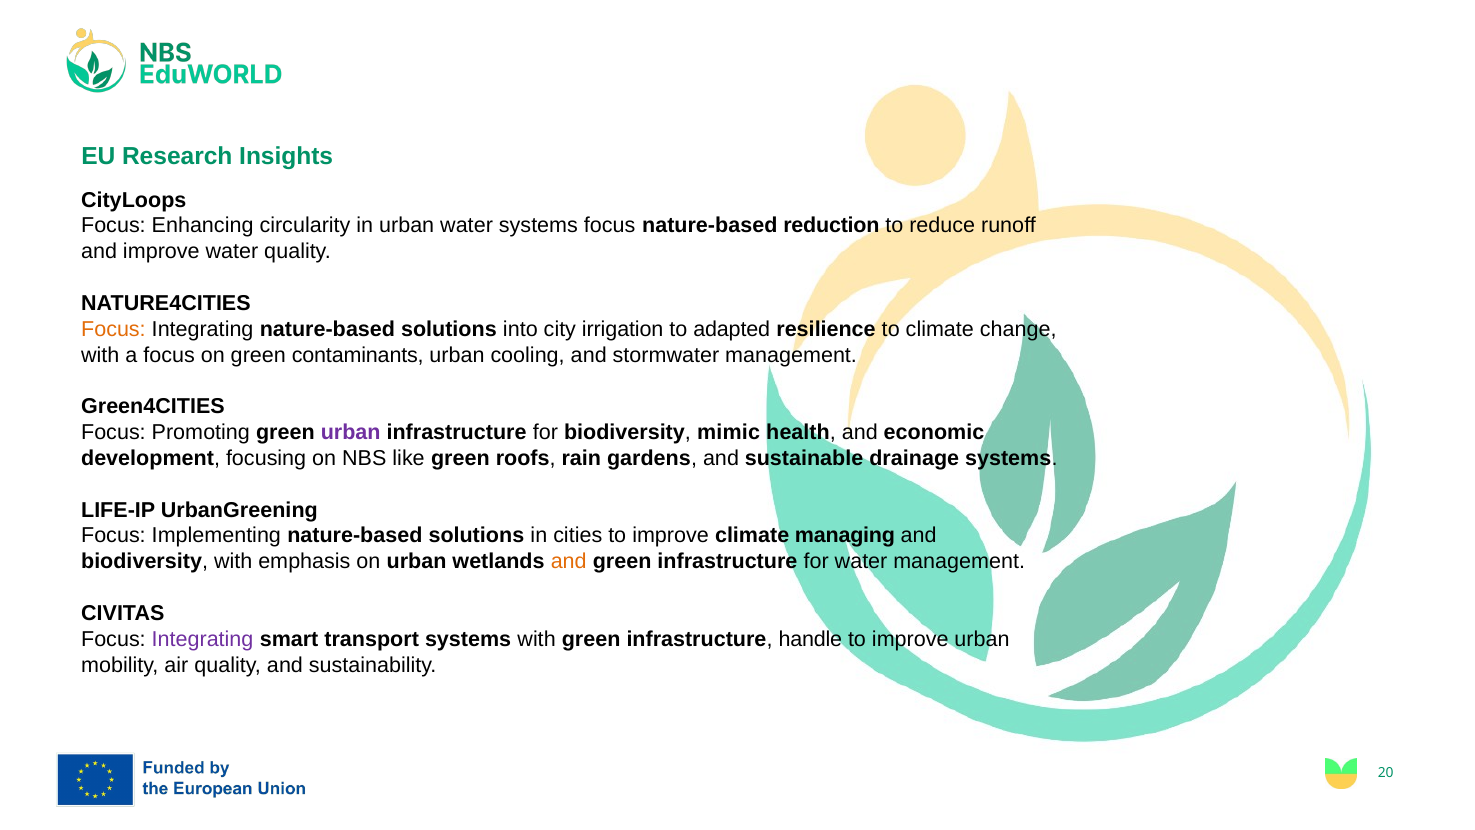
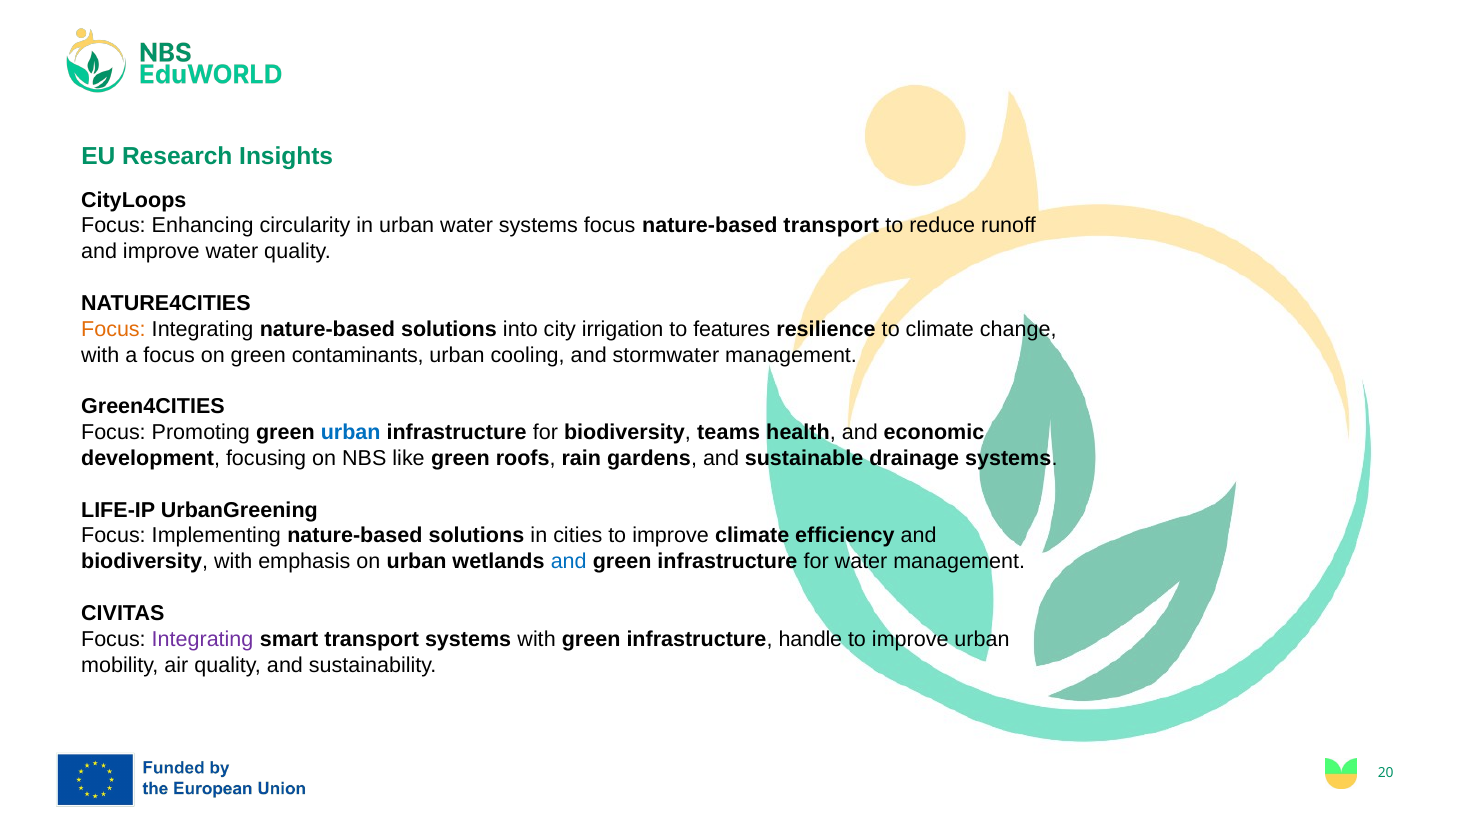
nature-based reduction: reduction -> transport (831, 226)
adapted: adapted -> features (732, 329)
urban colour: purple -> blue (351, 432)
mimic: mimic -> teams (729, 432)
managing: managing -> efficiency (845, 536)
and colour: orange -> blue (569, 561)
